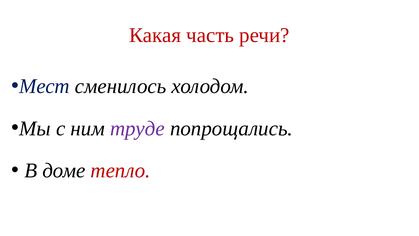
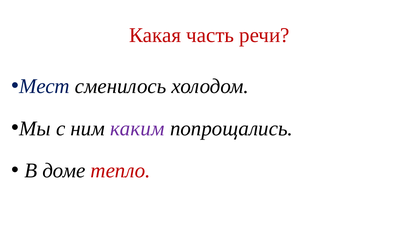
труде: труде -> каким (137, 128)
